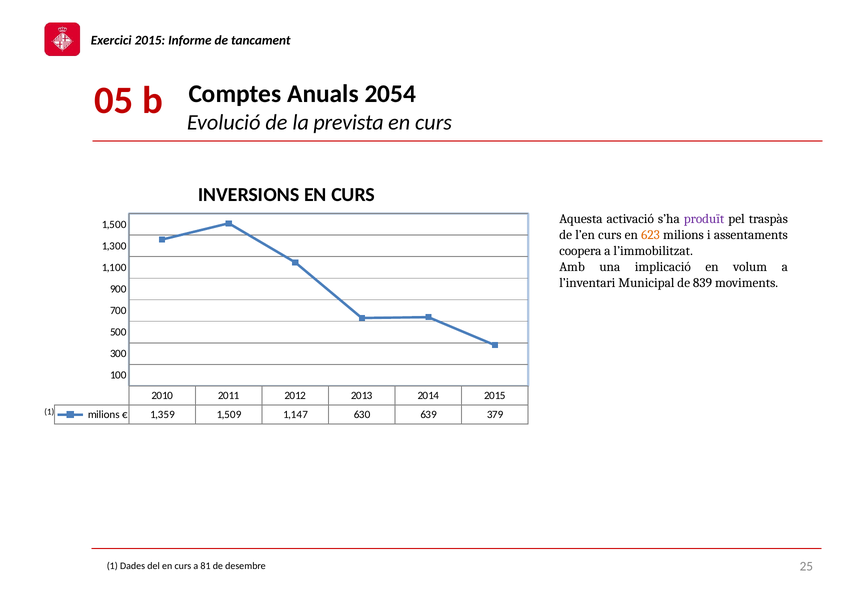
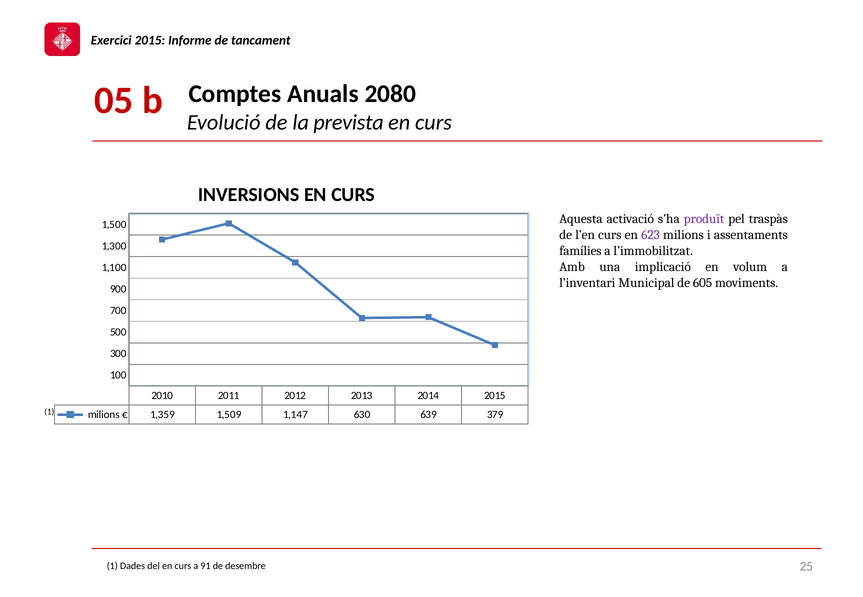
2054: 2054 -> 2080 (390, 94)
623 colour: orange -> purple (651, 235)
coopera: coopera -> famílies (580, 251)
839: 839 -> 605 (703, 283)
81: 81 -> 91 (206, 567)
